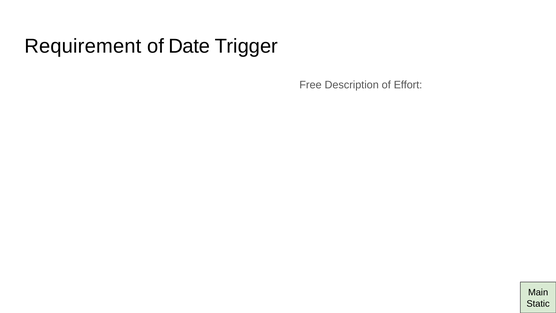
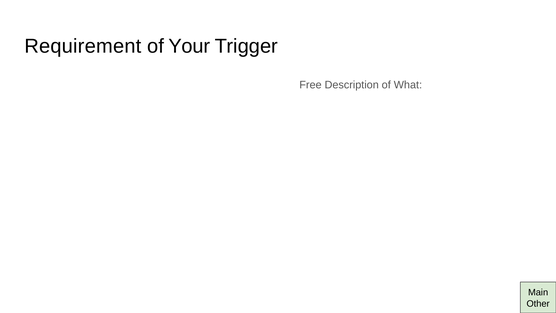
Date: Date -> Your (189, 46)
Effort: Effort -> What (408, 85)
Static: Static -> Other (538, 303)
